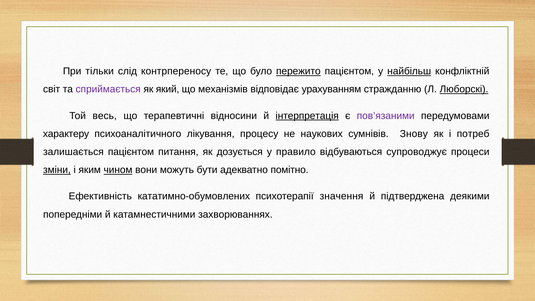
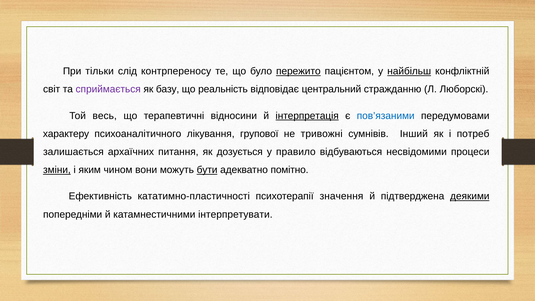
який: який -> базу (168, 89)
механізмів: механізмів -> реальність (223, 89)
урахуванням: урахуванням -> центральний (331, 89)
Люборскі underline: present -> none (464, 89)
пов’язаними colour: purple -> blue (386, 116)
процесу: процесу -> групової (259, 134)
наукових: наукових -> тривожні (322, 134)
Знову: Знову -> Інший (414, 134)
залишається пацієнтом: пацієнтом -> архаїчних (131, 152)
супроводжує: супроводжує -> несвідомими (417, 152)
чином underline: present -> none (118, 170)
бути underline: none -> present (207, 170)
кататимно-обумовлених: кататимно-обумовлених -> кататимно-пластичності (194, 196)
деякими underline: none -> present (470, 196)
захворюваннях: захворюваннях -> інтерпретувати (235, 214)
